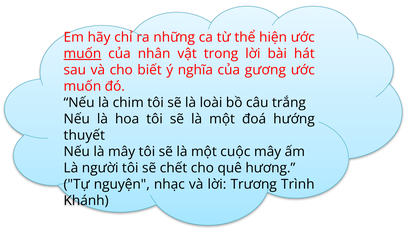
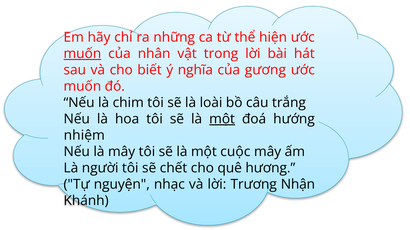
một underline: none -> present (222, 119)
thuyết: thuyết -> nhiệm (84, 136)
Trình: Trình -> Nhận (298, 185)
